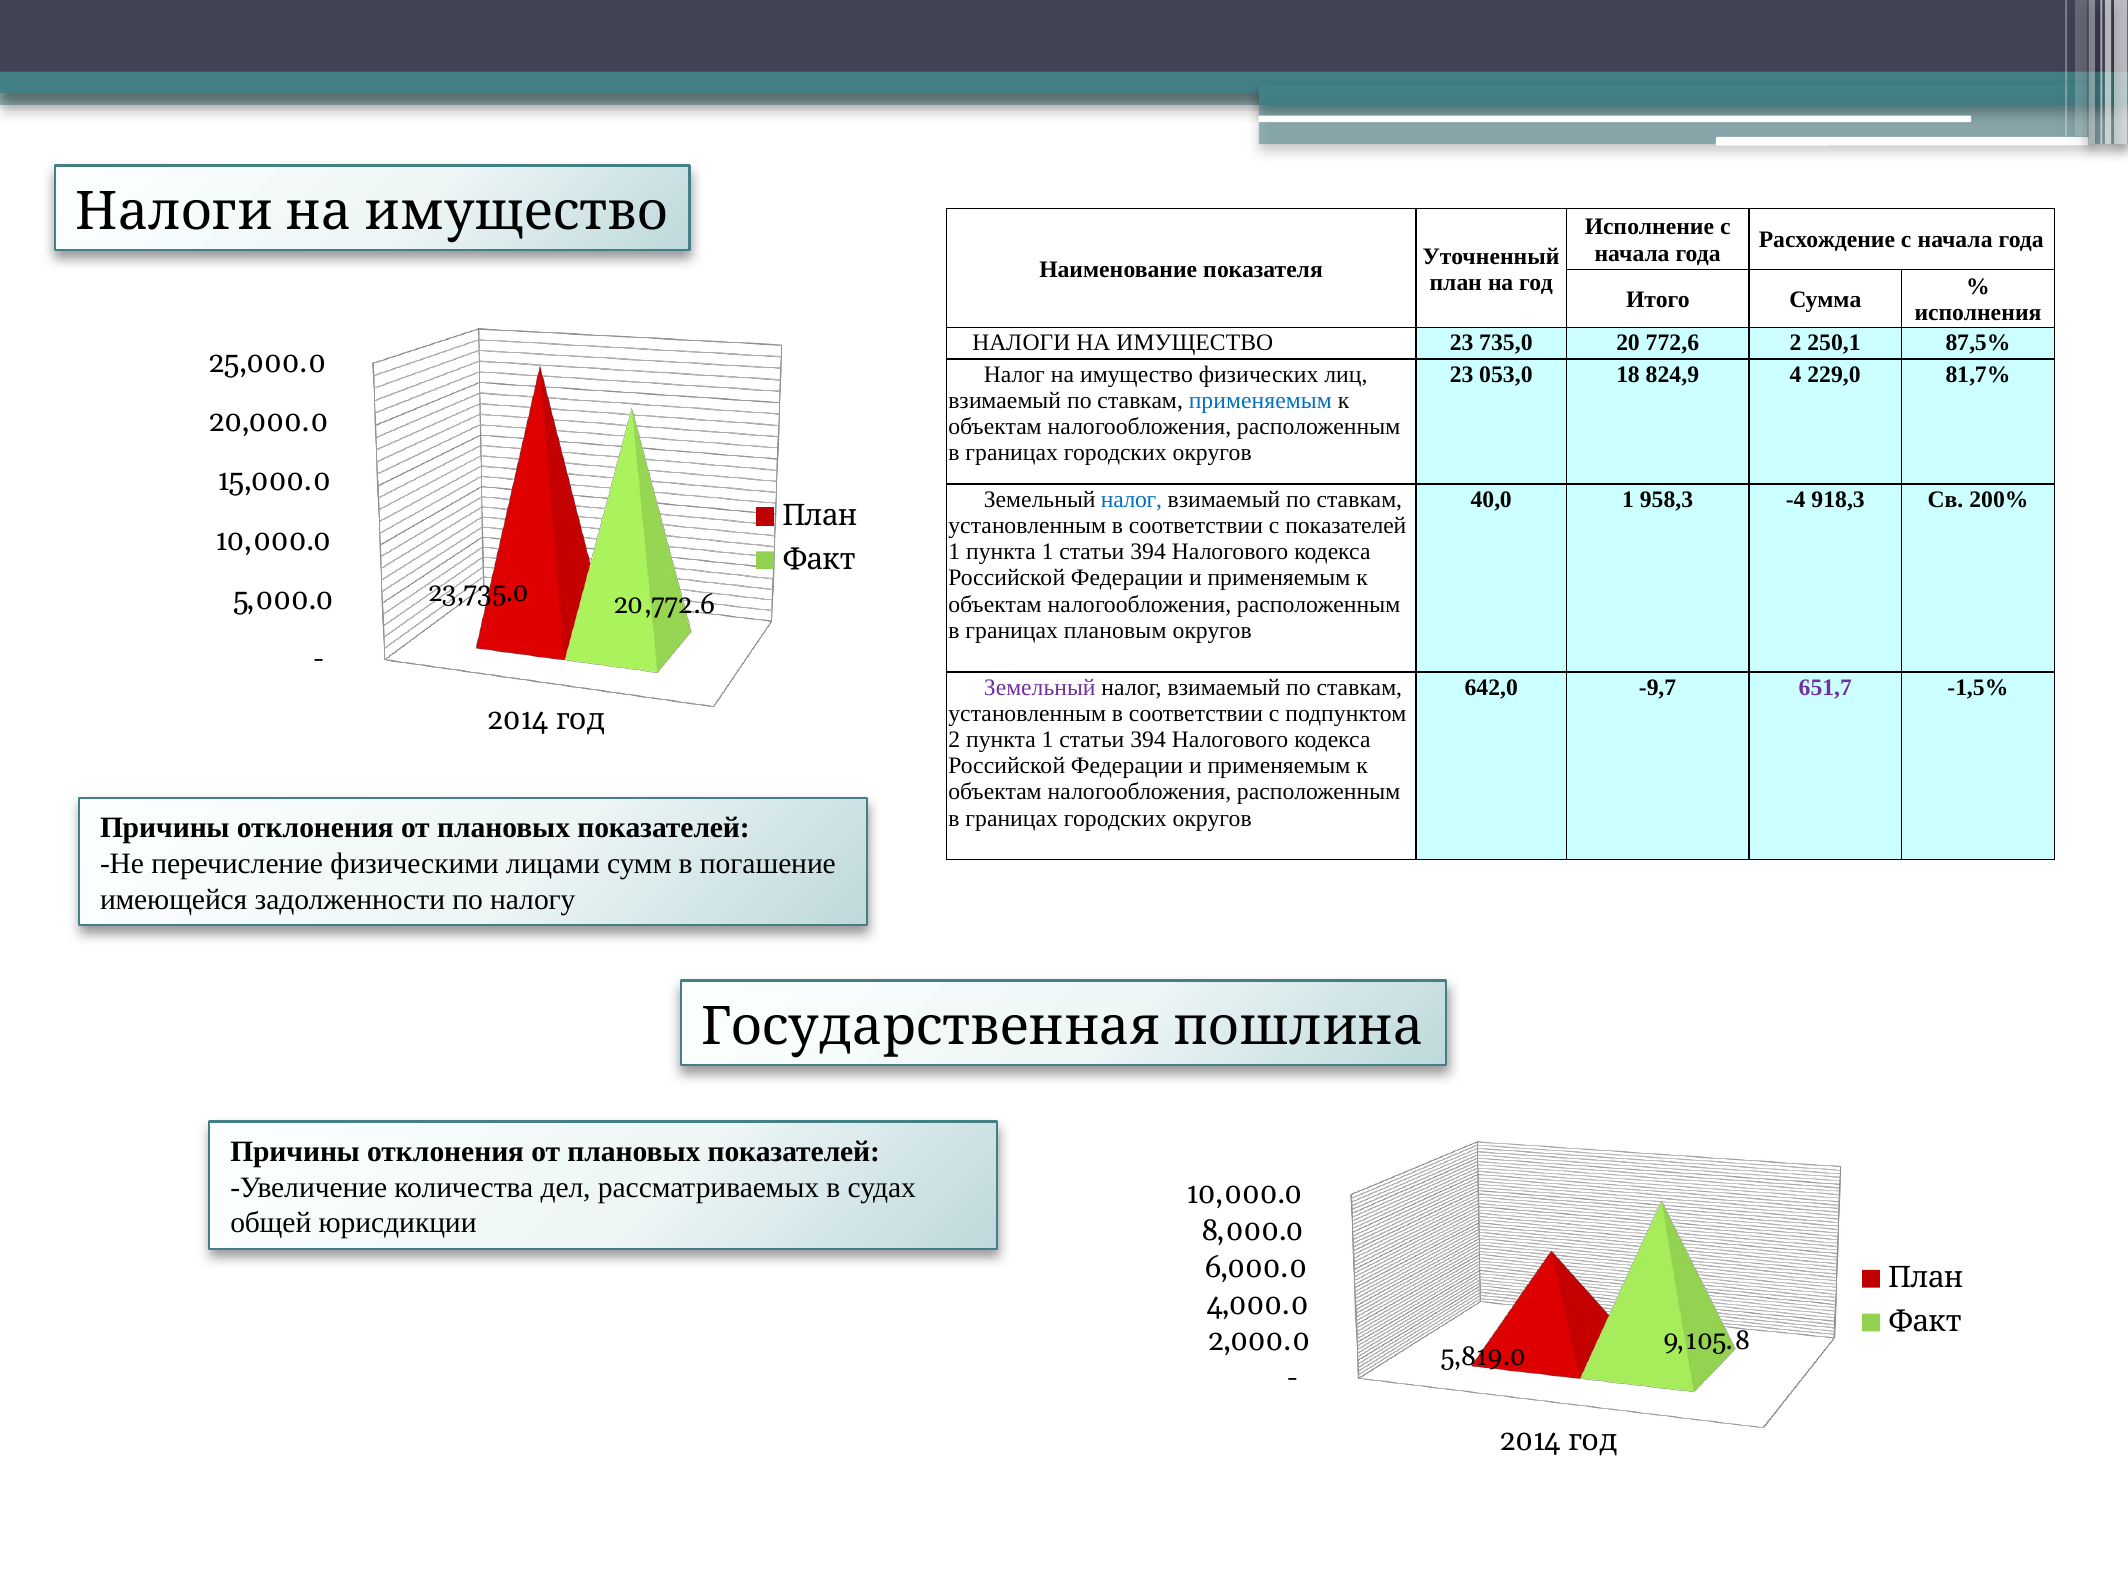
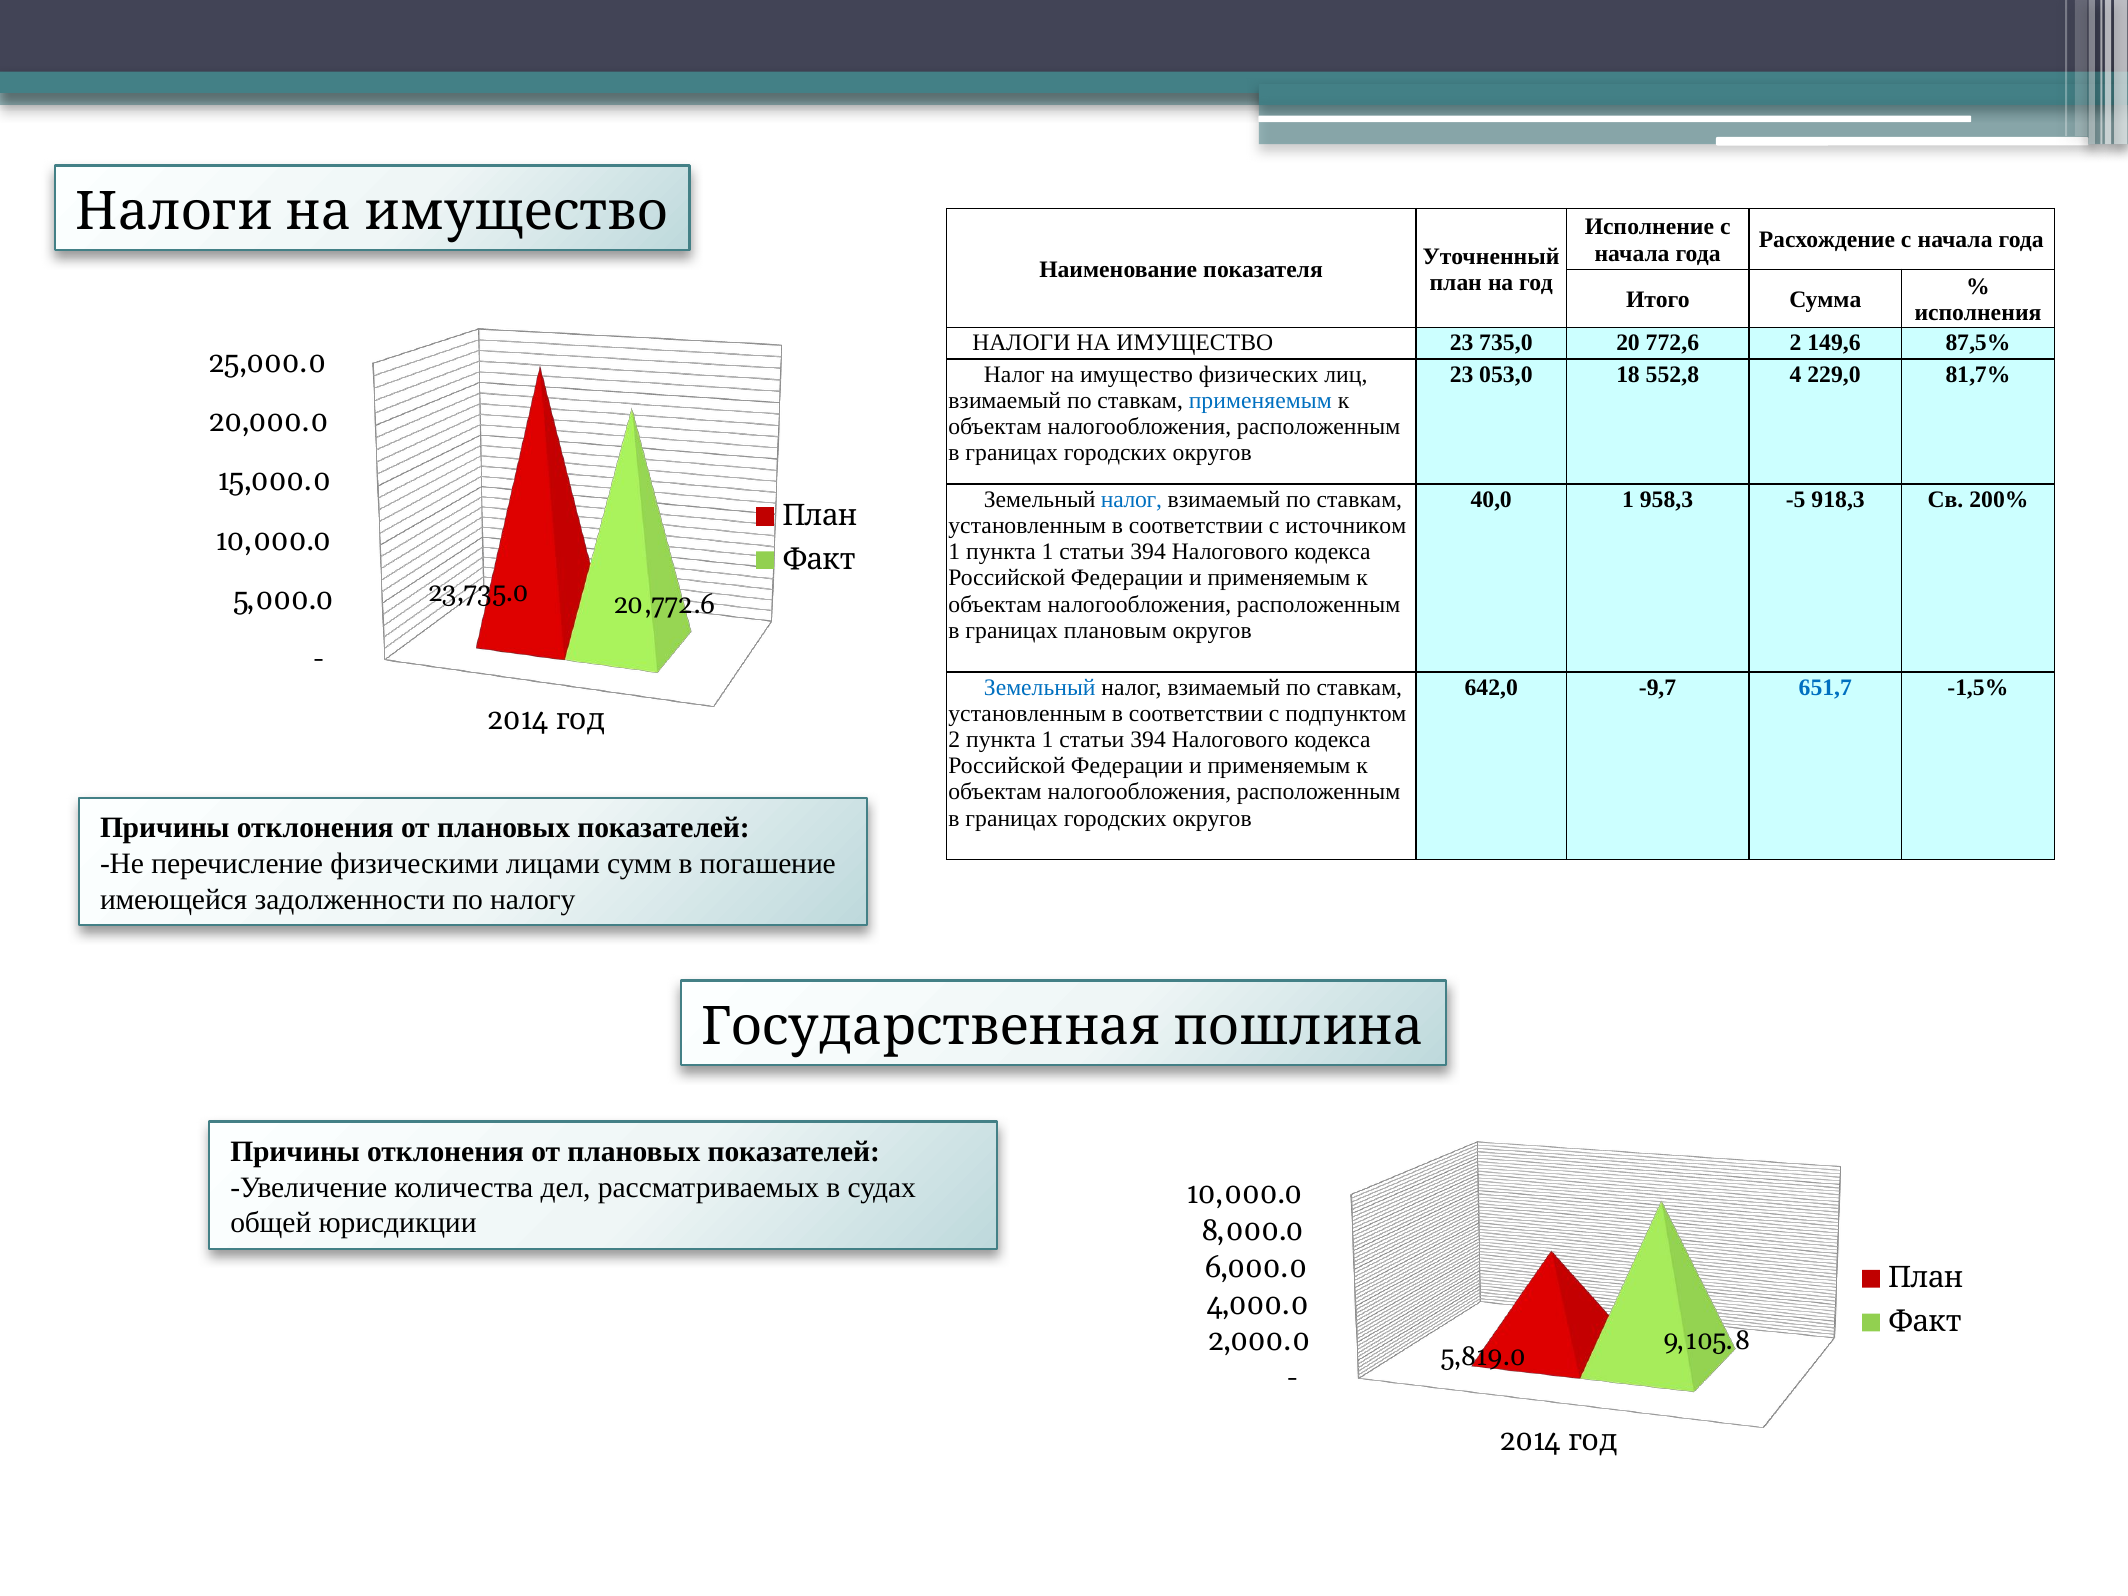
250,1: 250,1 -> 149,6 (1834, 343)
824,9: 824,9 -> 552,8 (1672, 374)
-4: -4 -> -5 (1796, 499)
с показателей: показателей -> источником (1346, 526)
Земельный colour: purple -> blue (1040, 687)
651,7 colour: purple -> blue (1825, 687)
